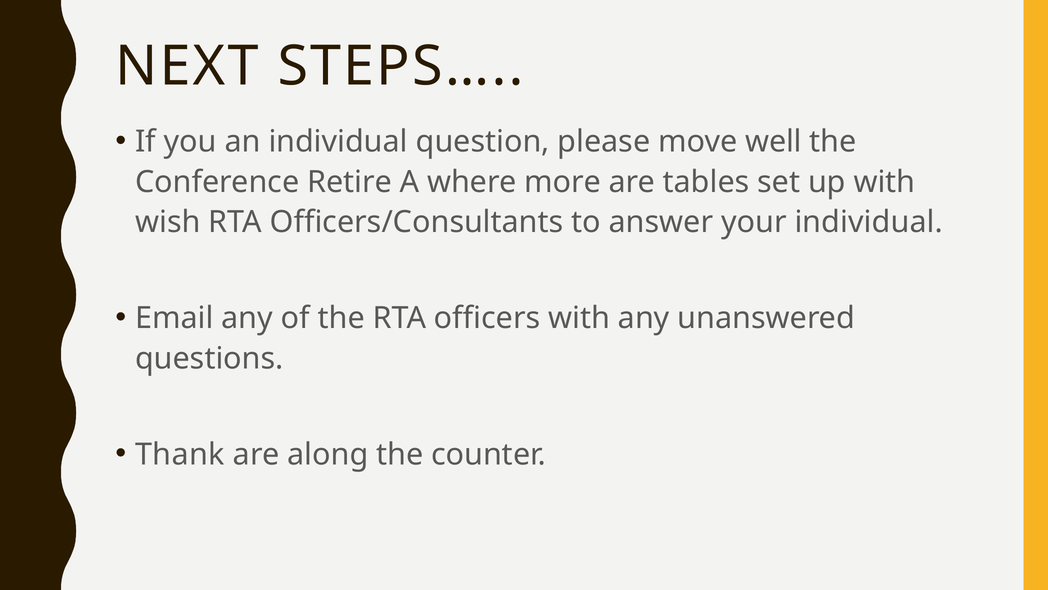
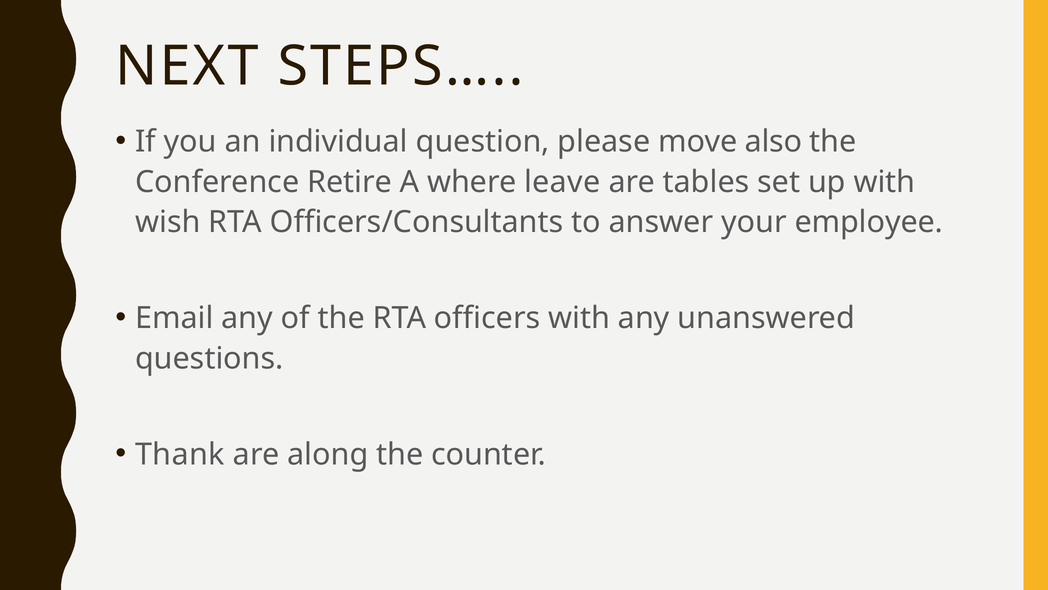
well: well -> also (773, 142)
more: more -> leave (562, 182)
your individual: individual -> employee (869, 222)
